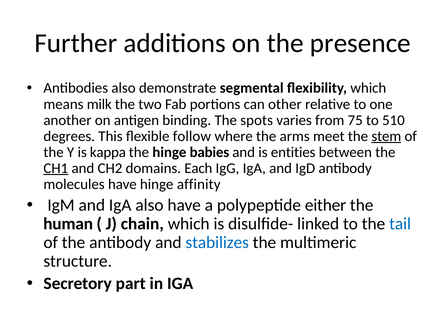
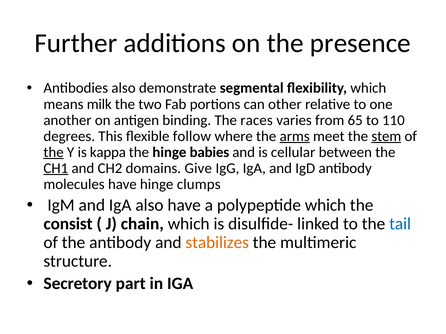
spots: spots -> races (257, 120)
75: 75 -> 65 (355, 120)
510: 510 -> 110 (393, 120)
arms underline: none -> present (295, 136)
the underline: none -> present (54, 152)
entities: entities -> cellular (293, 152)
Each: Each -> Give (198, 168)
affinity: affinity -> clumps (199, 185)
polypeptide either: either -> which (326, 205)
human: human -> consist (68, 224)
stabilizes colour: blue -> orange (217, 243)
